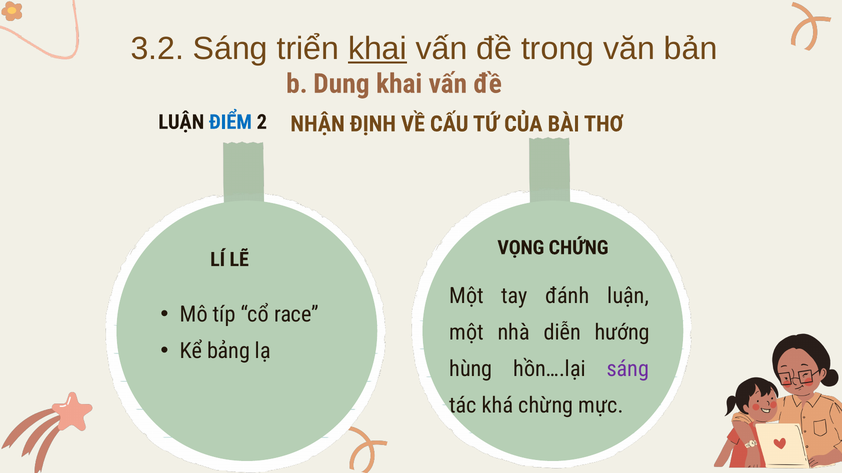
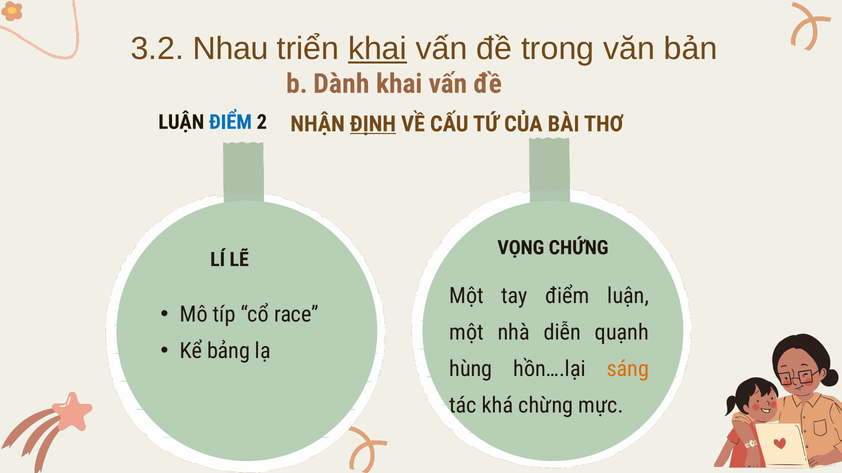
3.2 Sáng: Sáng -> Nhau (231, 49)
Dung: Dung -> Dành (341, 84)
ĐỊNH underline: none -> present (373, 124)
tay đánh: đánh -> điểm (567, 296)
hướng: hướng -> quạnh (622, 333)
sáng colour: purple -> orange (628, 369)
